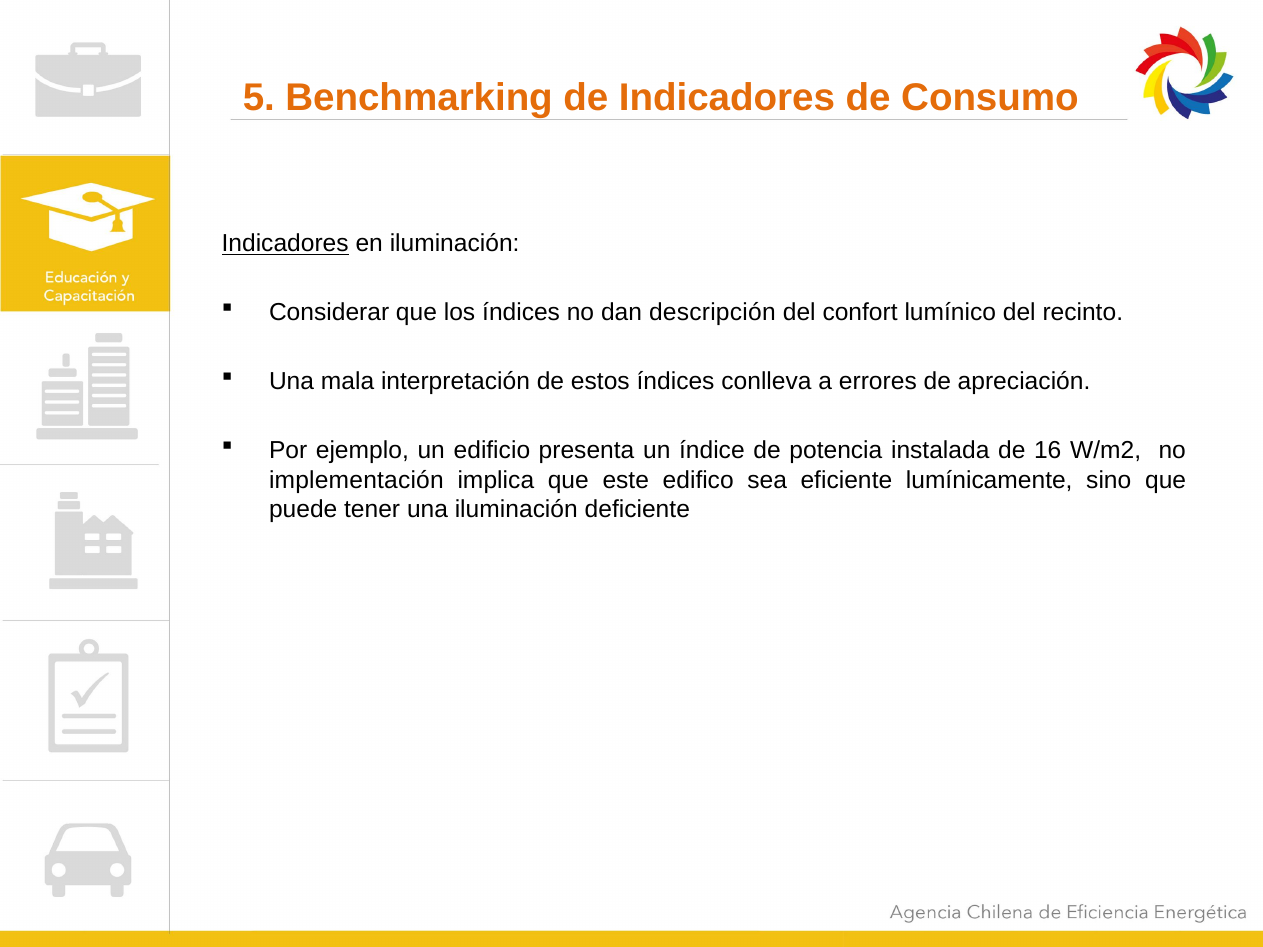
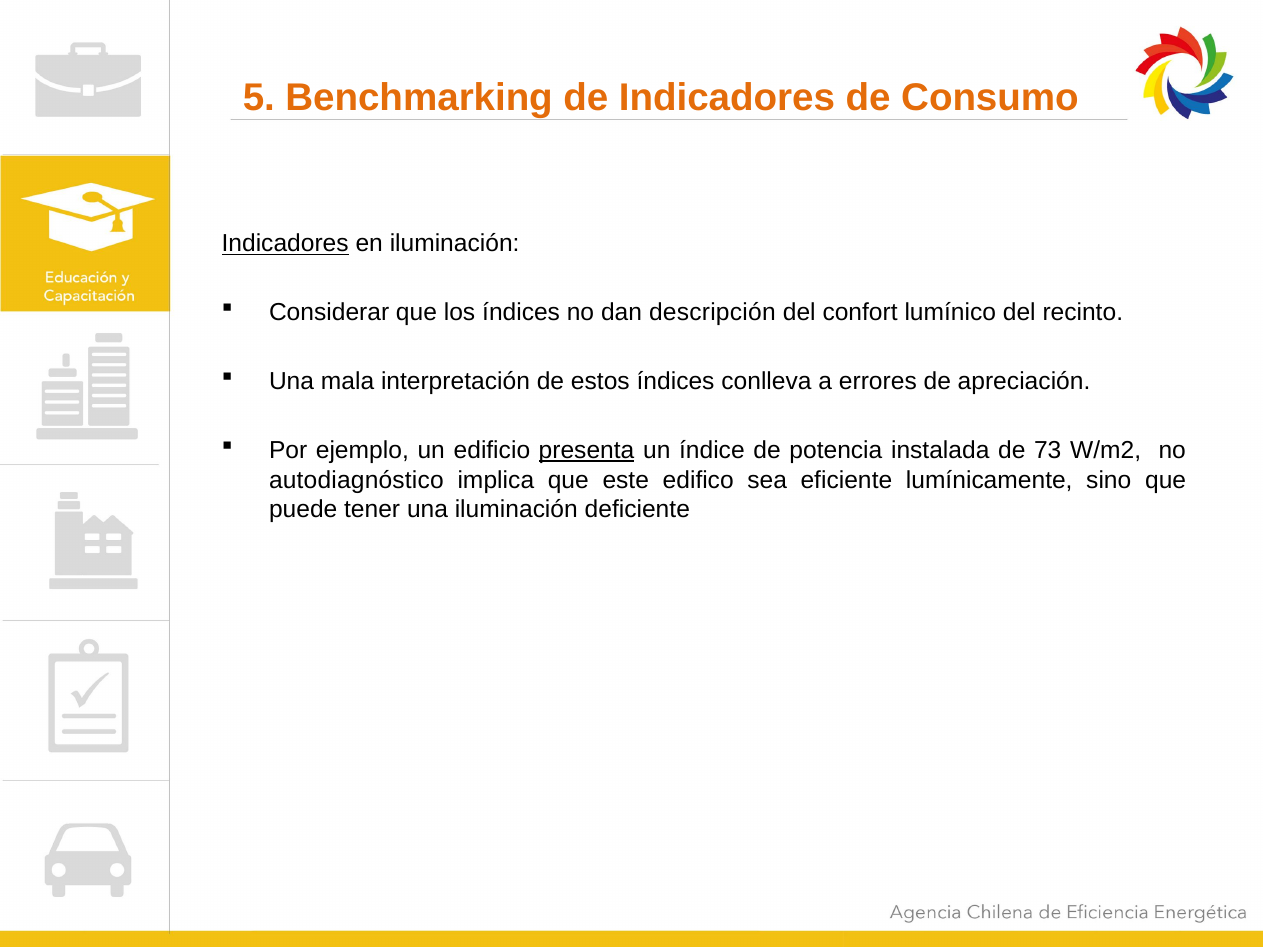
presenta underline: none -> present (587, 451)
16: 16 -> 73 (1048, 451)
implementación: implementación -> autodiagnóstico (356, 480)
